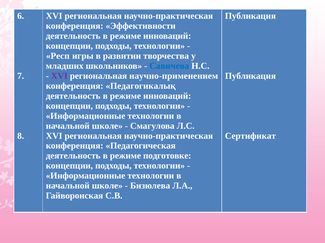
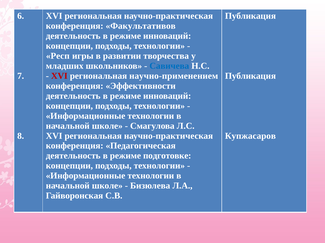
Эффективности: Эффективности -> Факультативов (141, 26)
XVI colour: purple -> red (59, 76)
Педагогикалық: Педагогикалық -> Эффективности (141, 86)
Сертификат: Сертификат -> Купжасаров (250, 136)
